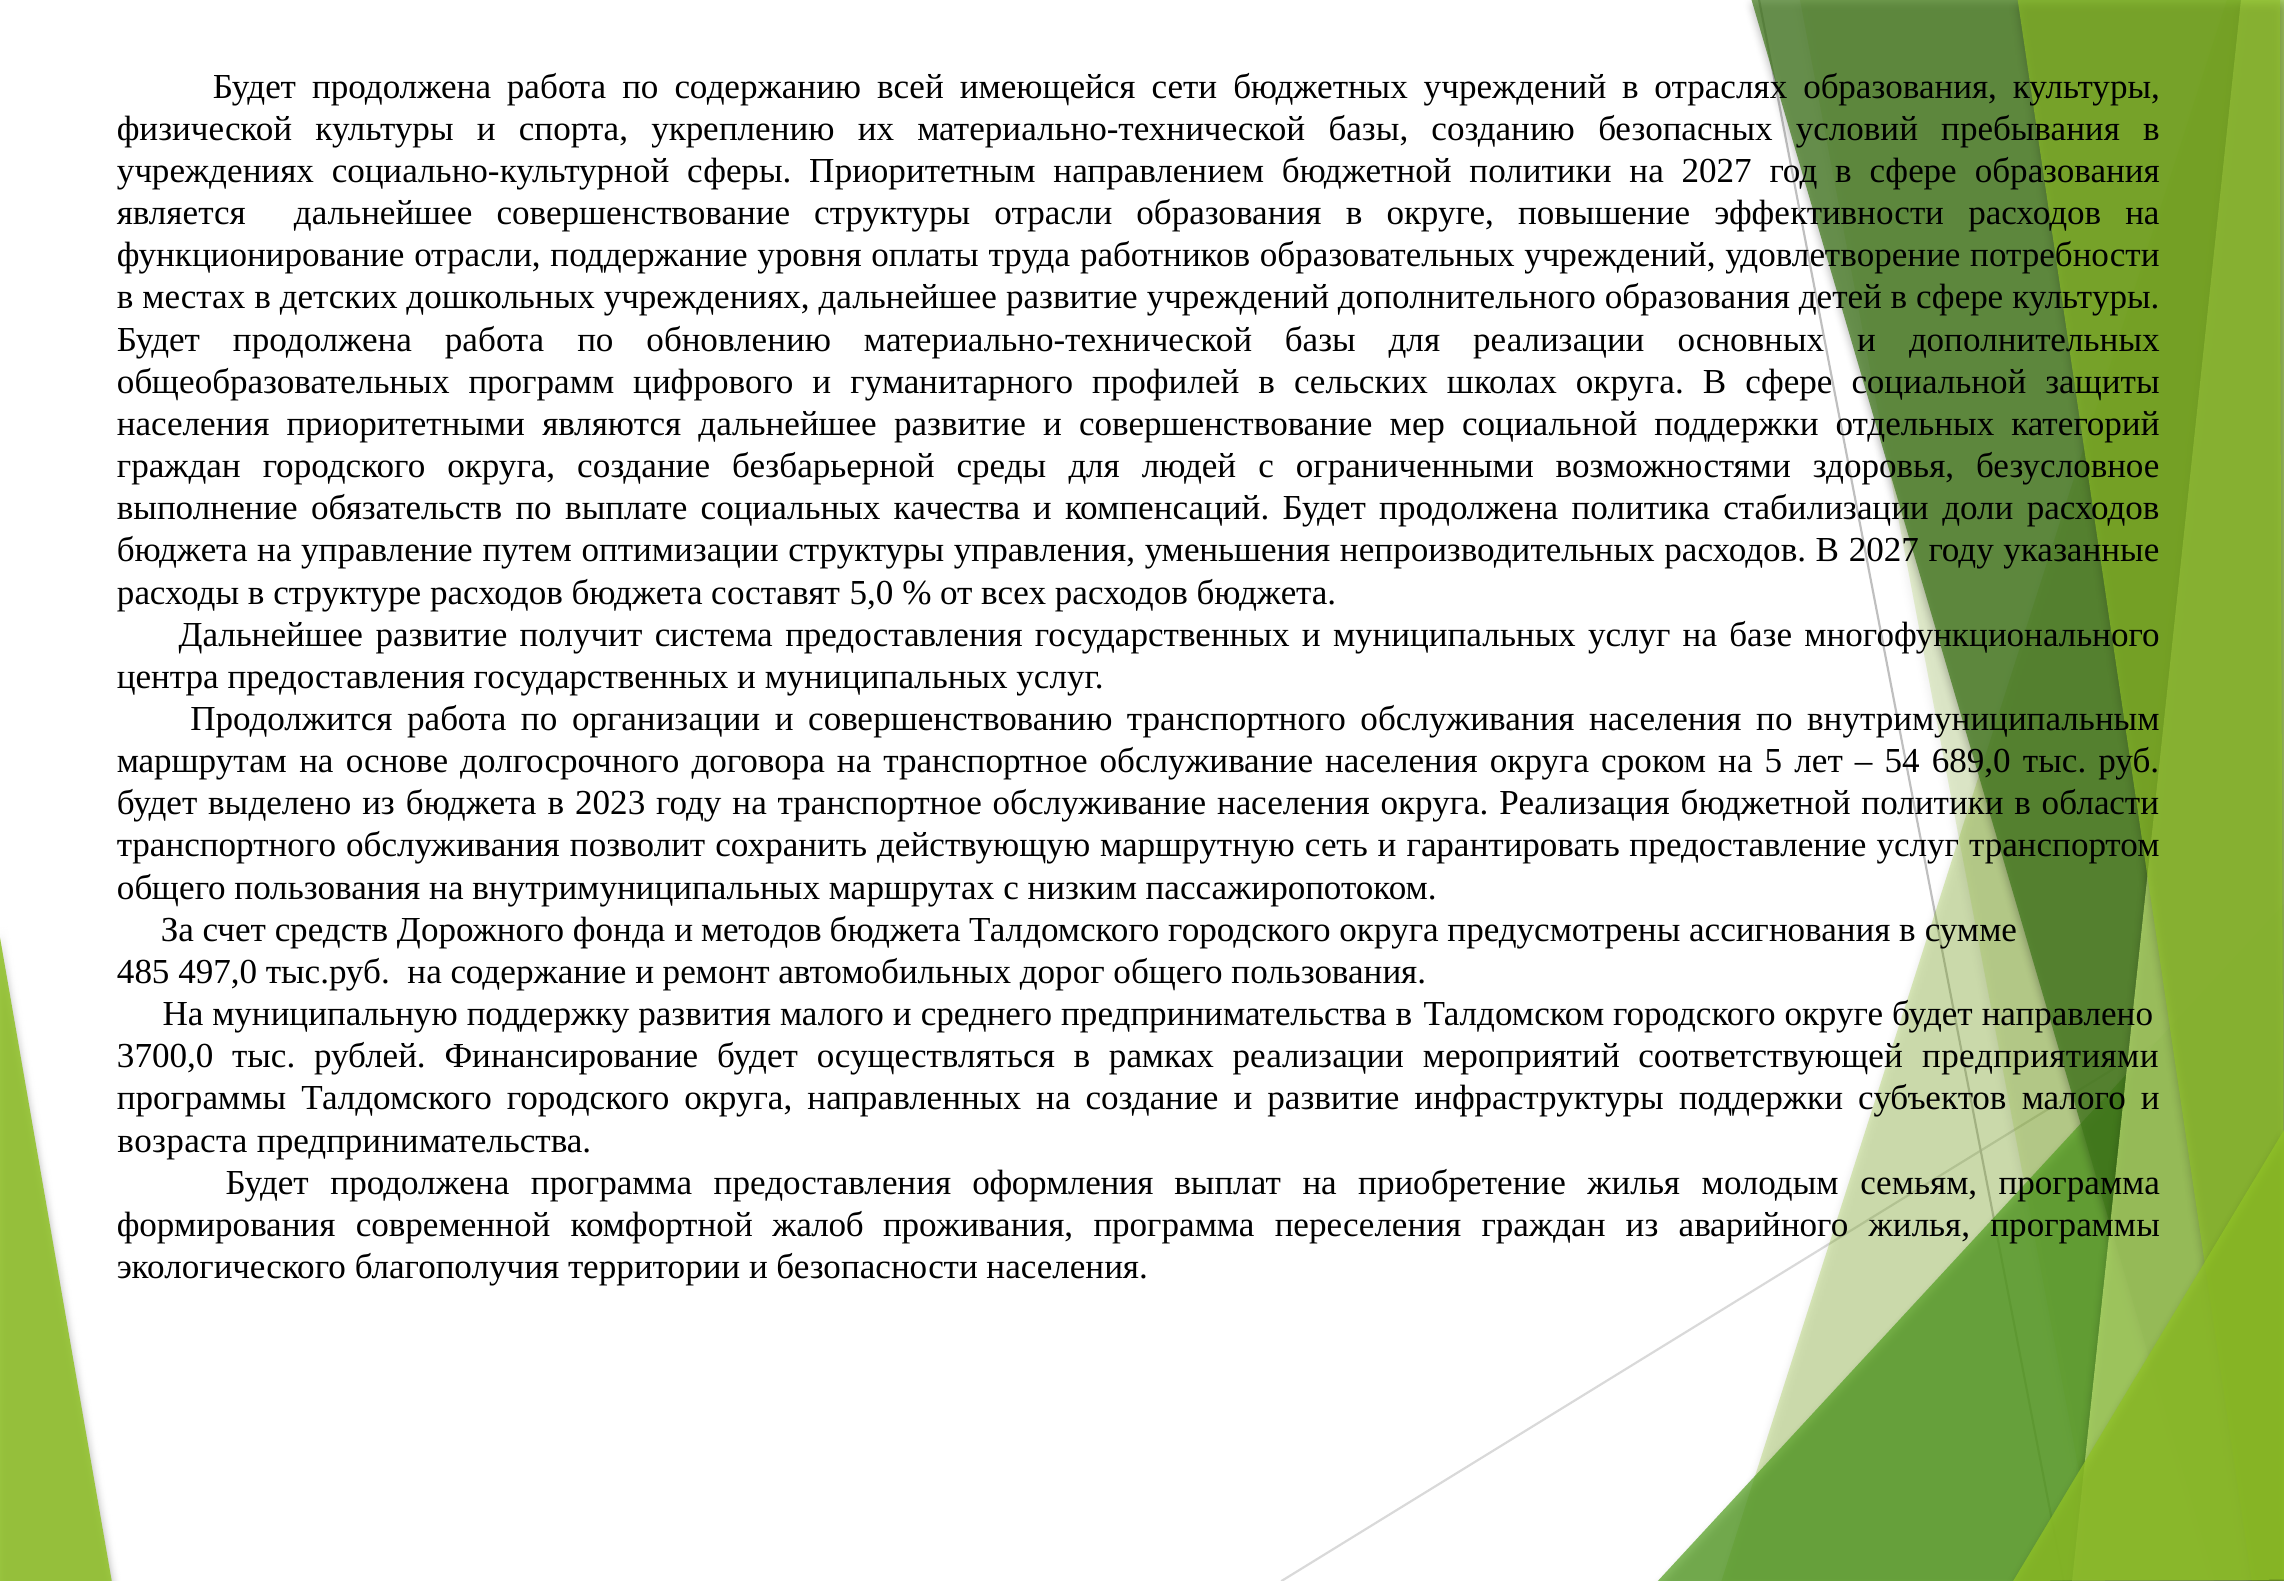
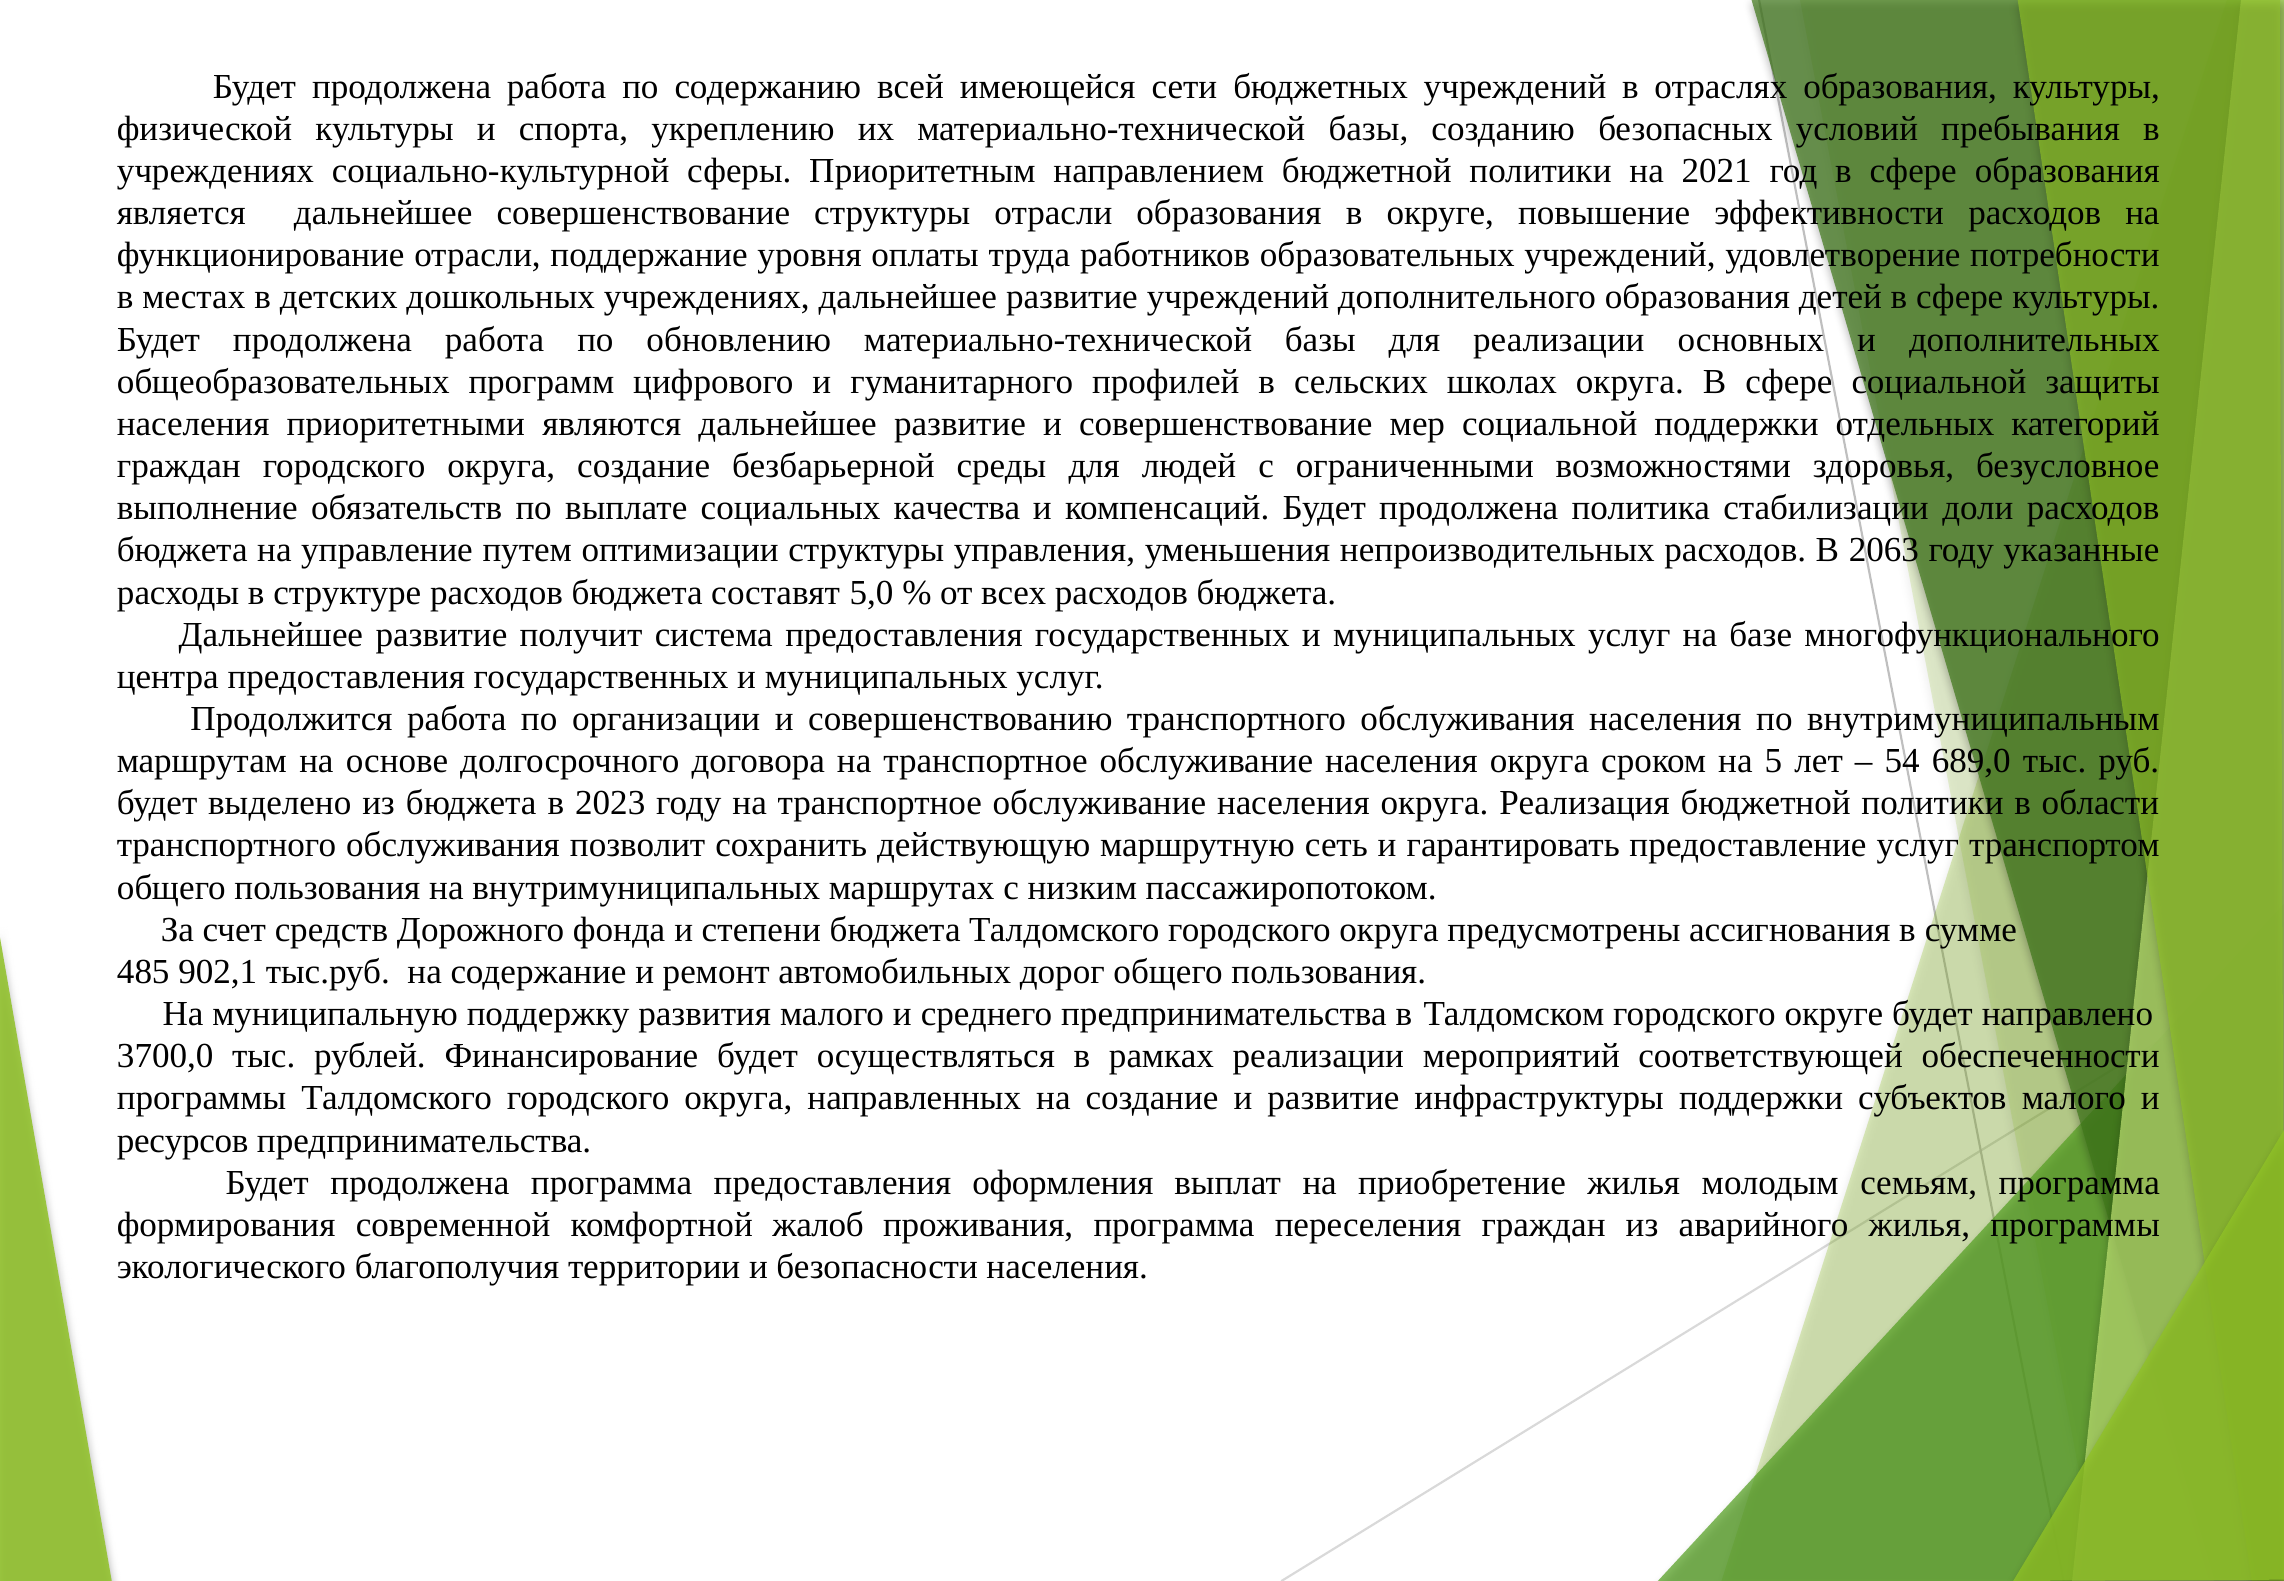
на 2027: 2027 -> 2021 (1717, 171)
В 2027: 2027 -> 2063 (1884, 550)
методов: методов -> степени (761, 930)
497,0: 497,0 -> 902,1 (218, 972)
предприятиями: предприятиями -> обеспеченности (2041, 1056)
возраста: возраста -> ресурсов (183, 1141)
